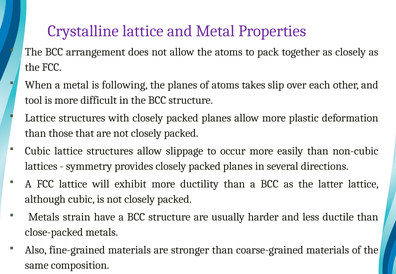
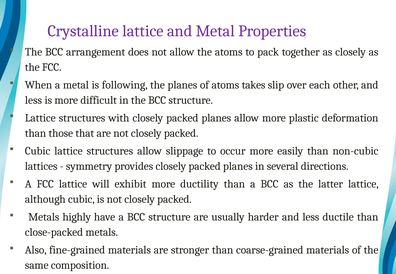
tool: tool -> less (33, 100)
strain: strain -> highly (77, 217)
